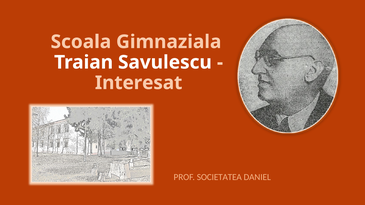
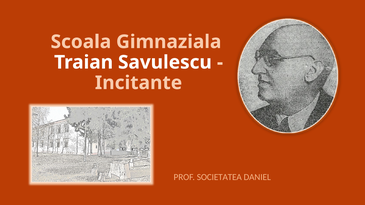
Interesat: Interesat -> Incitante (138, 83)
